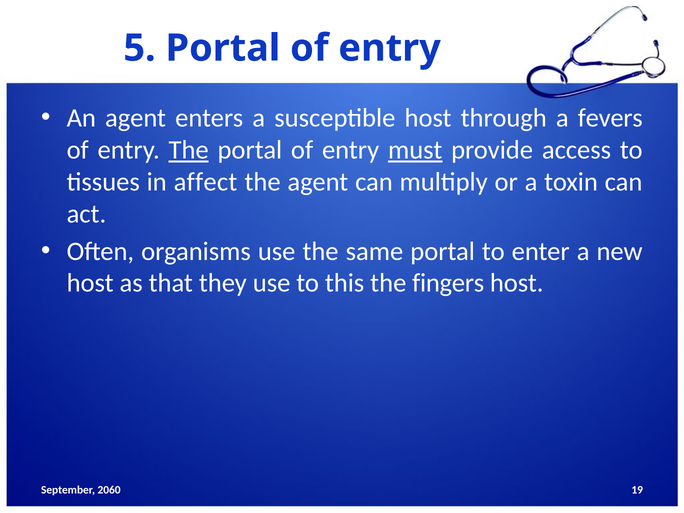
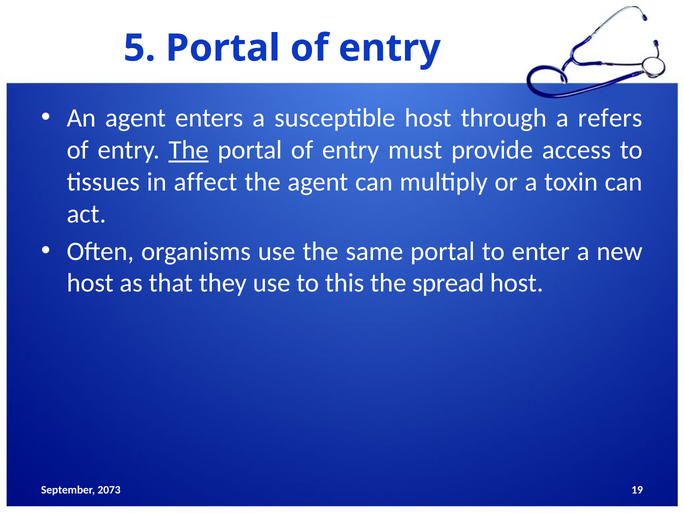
fevers: fevers -> refers (610, 118)
must underline: present -> none (415, 150)
fingers: fingers -> spread (448, 283)
2060: 2060 -> 2073 (109, 490)
